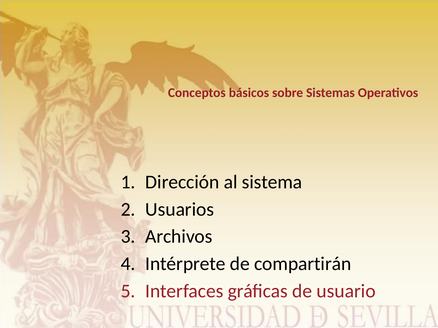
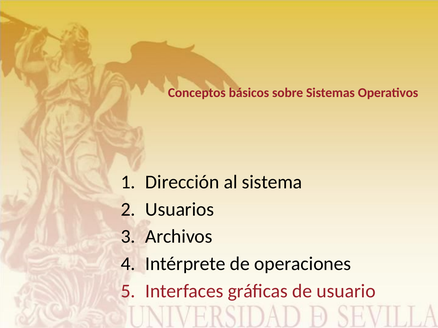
compartirán: compartirán -> operaciones (303, 264)
